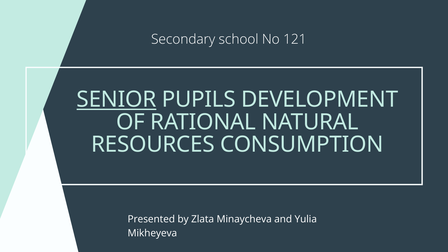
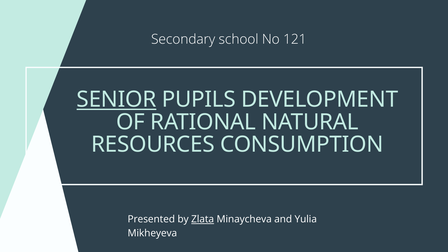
Zlata underline: none -> present (203, 219)
